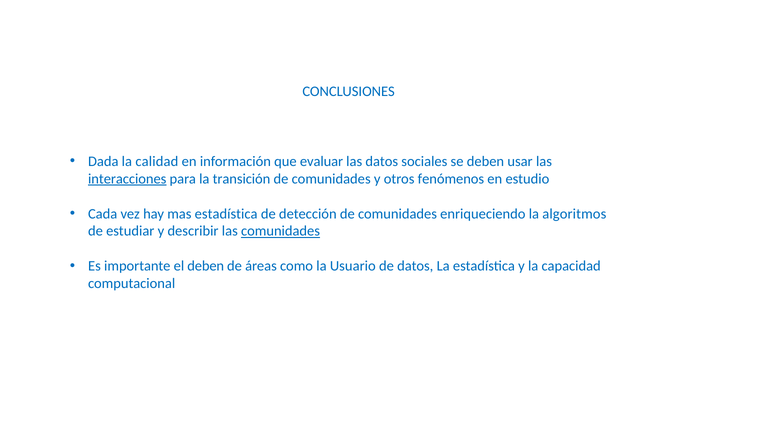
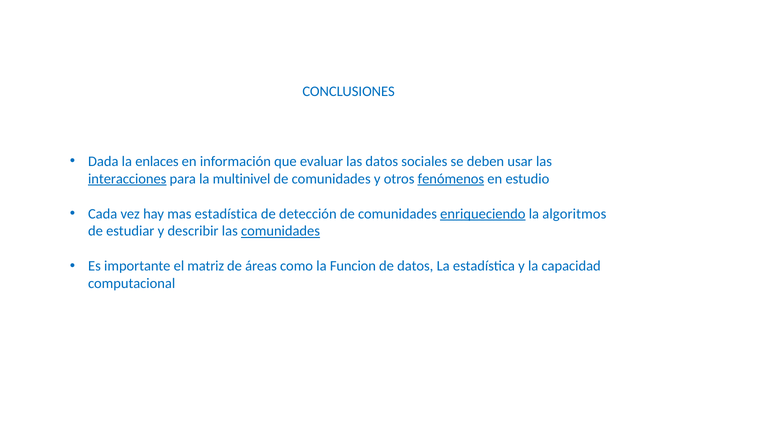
calidad: calidad -> enlaces (157, 161)
transición: transición -> multinivel (242, 179)
fenómenos underline: none -> present (451, 179)
enriqueciendo underline: none -> present (483, 214)
el deben: deben -> matriz (206, 266)
Usuario: Usuario -> Funcion (353, 266)
